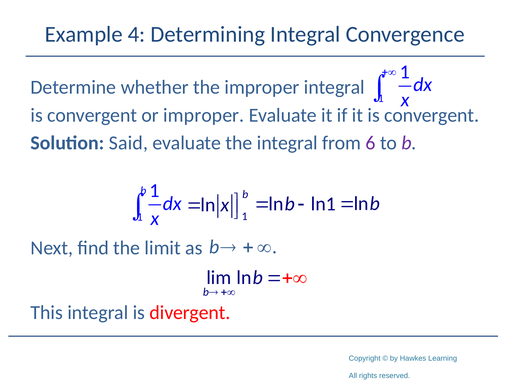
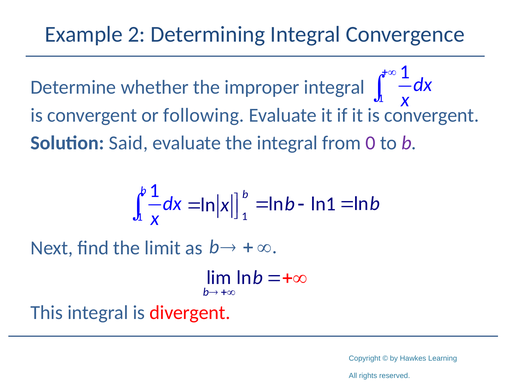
4: 4 -> 2 (137, 34)
or improper: improper -> following (204, 115)
6: 6 -> 0 (371, 143)
